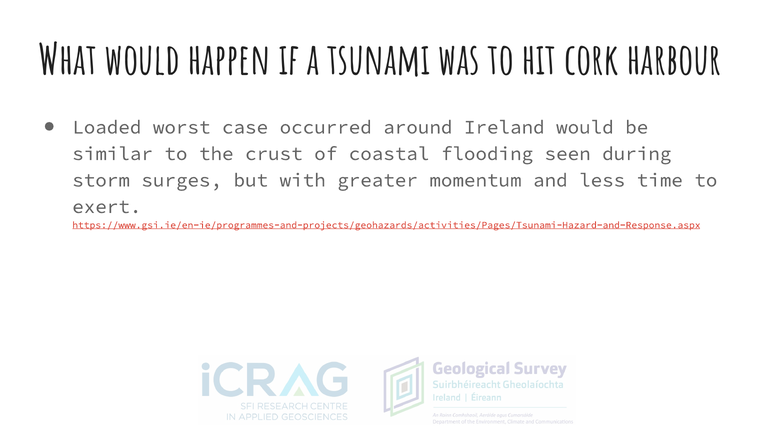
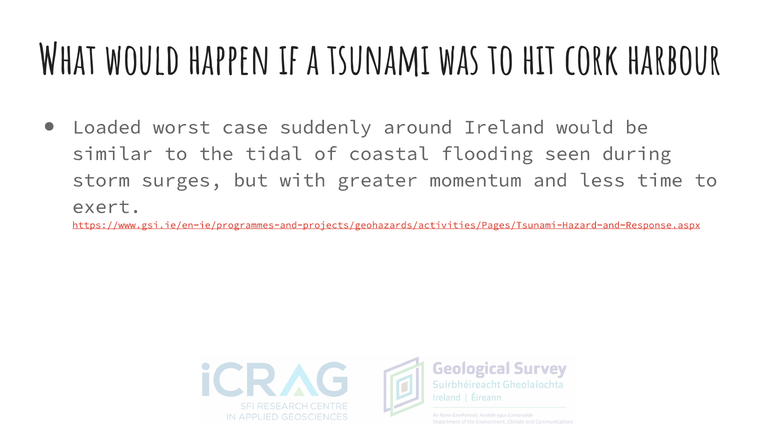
occurred: occurred -> suddenly (326, 127)
crust: crust -> tidal (274, 154)
